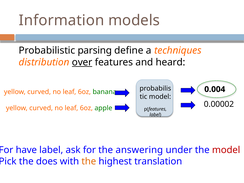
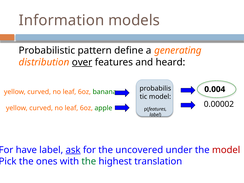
parsing: parsing -> pattern (95, 50)
techniques: techniques -> generating (178, 50)
ask underline: none -> present (73, 150)
answering: answering -> uncovered (139, 150)
does: does -> ones (47, 161)
the colour: orange -> green (89, 161)
